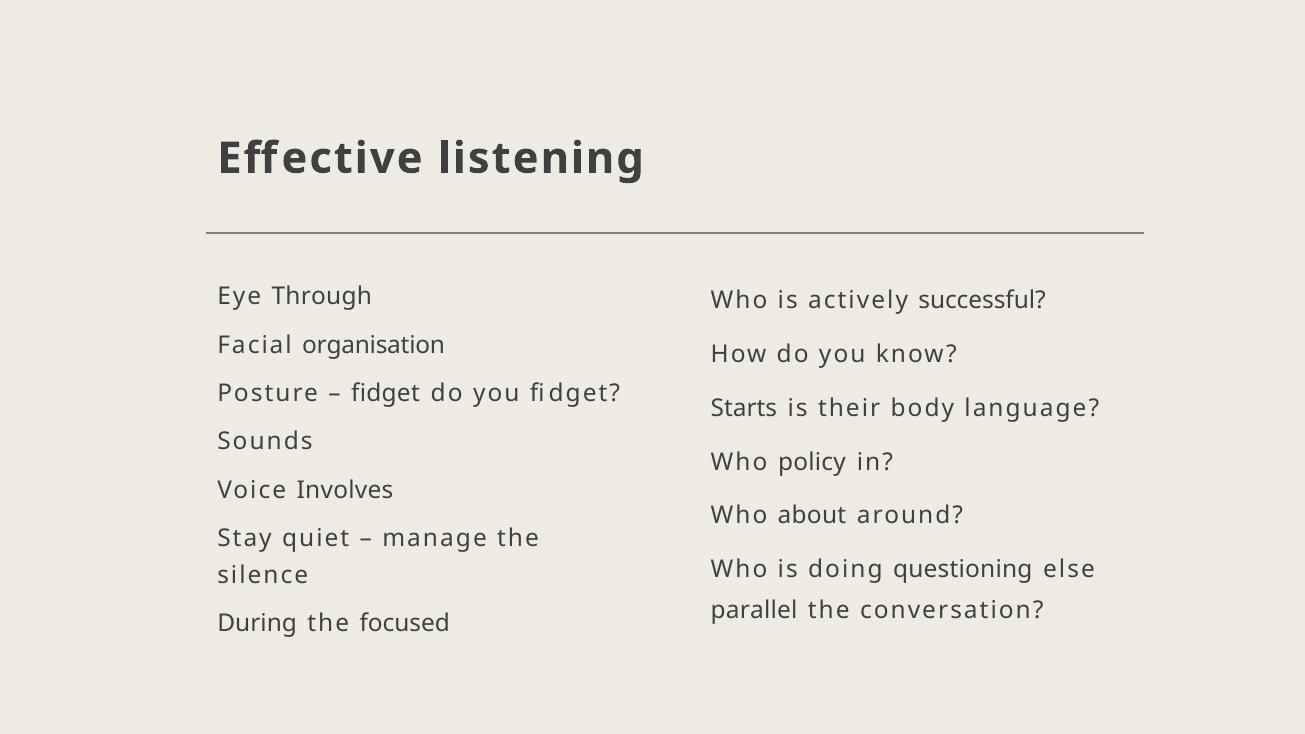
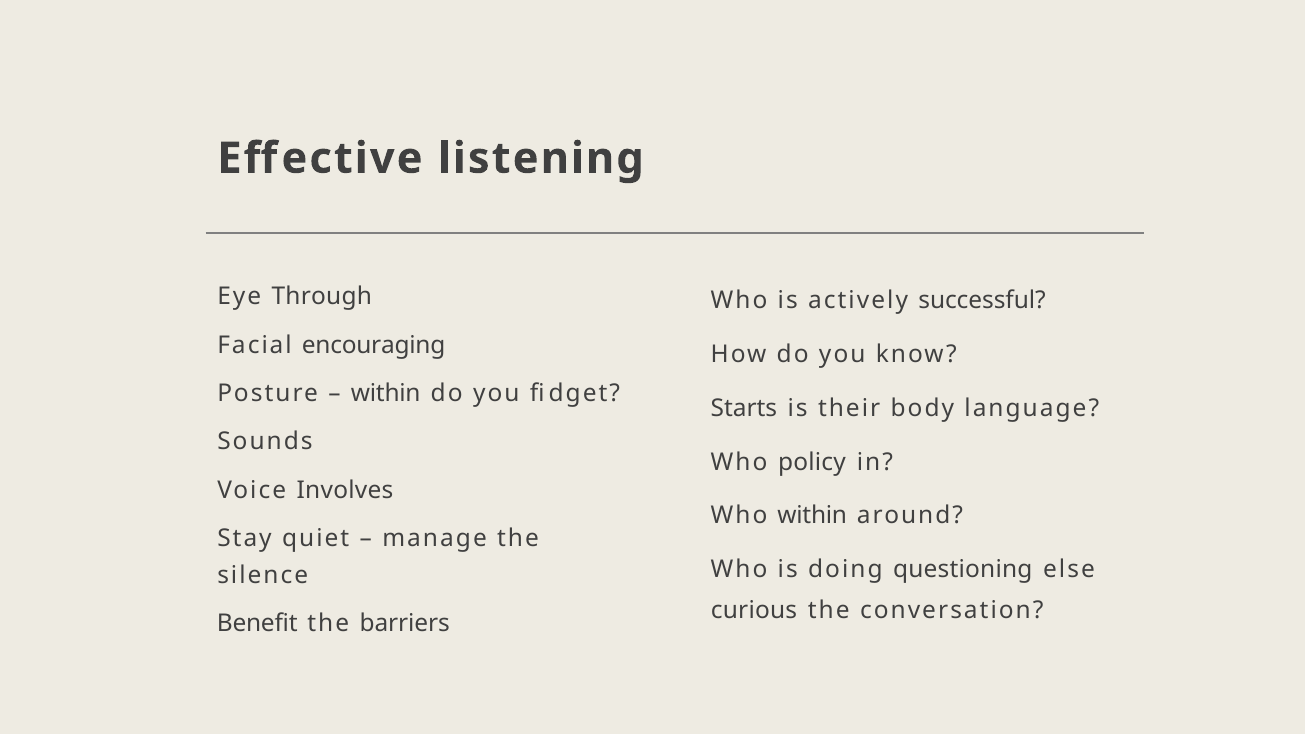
organisation: organisation -> encouraging (374, 345)
fidget: fidget -> within (386, 393)
Who about: about -> within (812, 516)
parallel: parallel -> curious (754, 610)
During: During -> Benefit (257, 624)
focused: focused -> barriers (405, 624)
